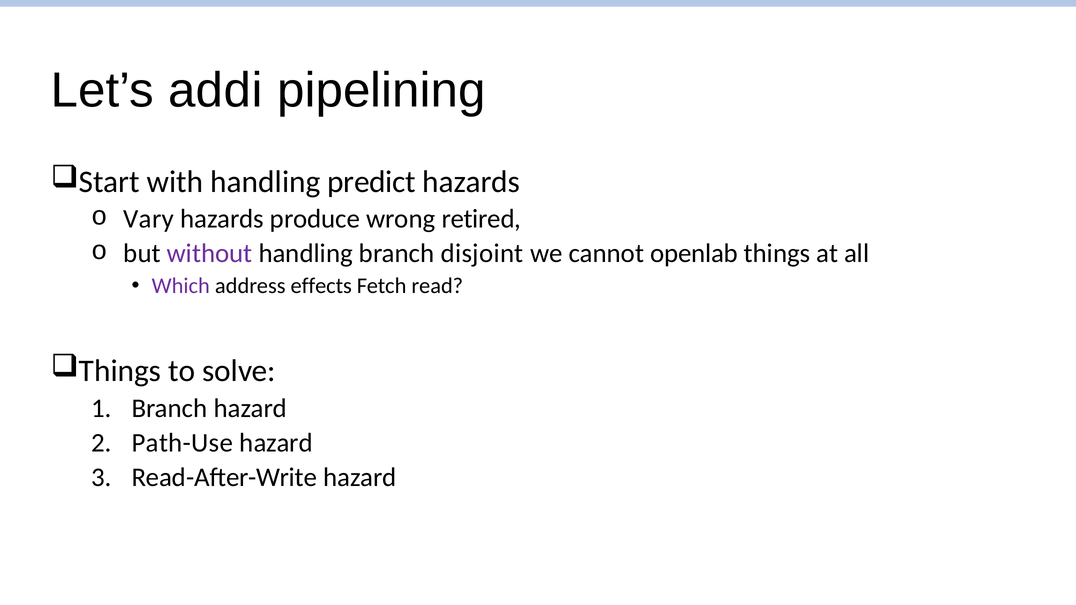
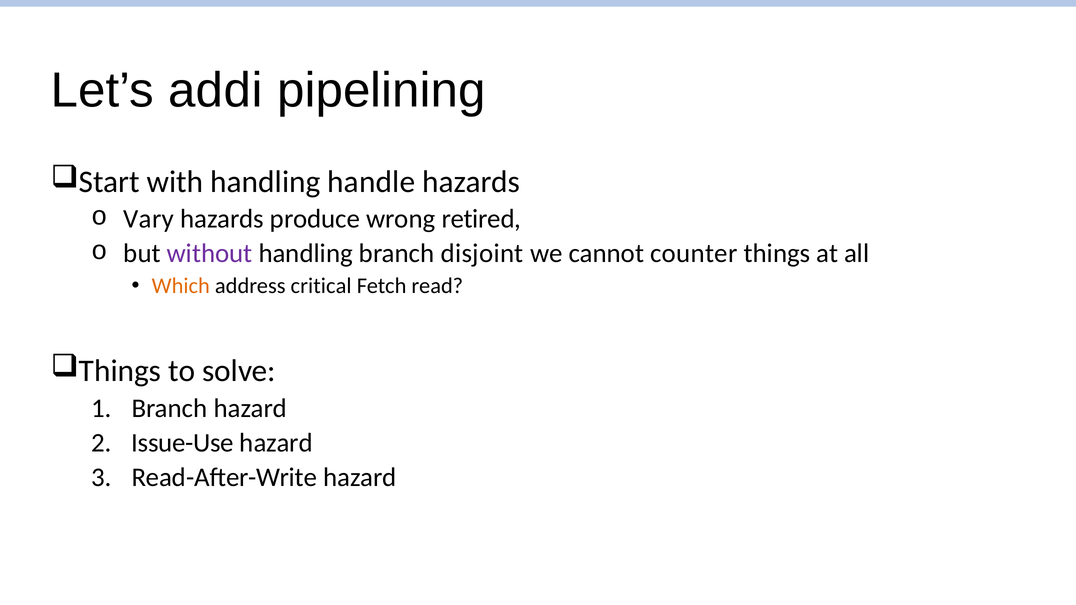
predict: predict -> handle (371, 182)
openlab: openlab -> counter (694, 254)
Which colour: purple -> orange (181, 286)
effects: effects -> critical (321, 286)
Path-Use: Path-Use -> Issue-Use (183, 443)
